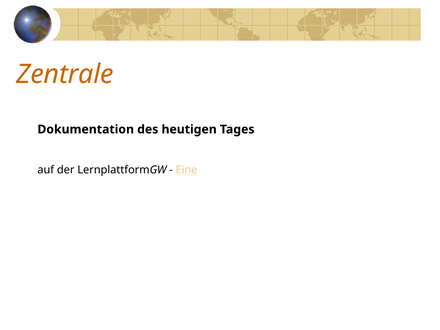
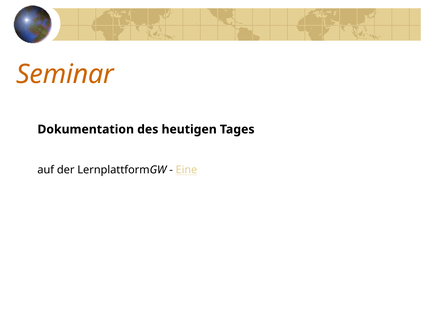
Zentrale: Zentrale -> Seminar (65, 74)
